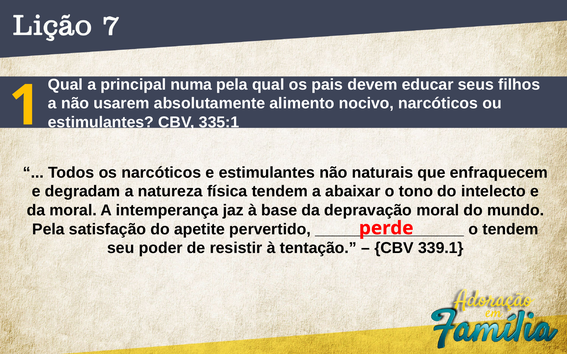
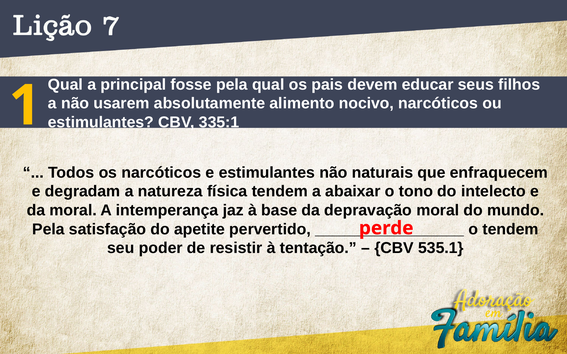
numa: numa -> fosse (191, 85)
339.1: 339.1 -> 535.1 (441, 248)
